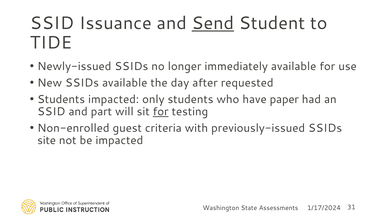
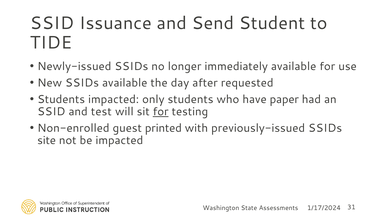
Send underline: present -> none (213, 23)
part: part -> test (101, 111)
criteria: criteria -> printed (163, 128)
